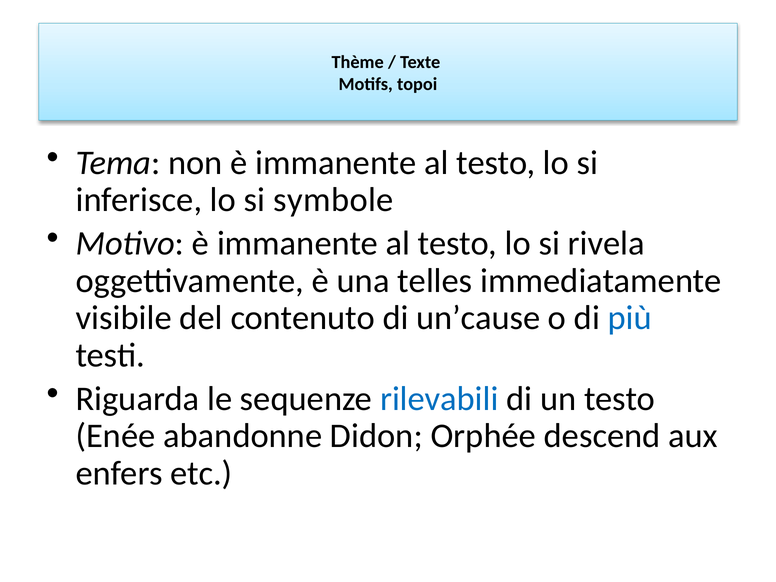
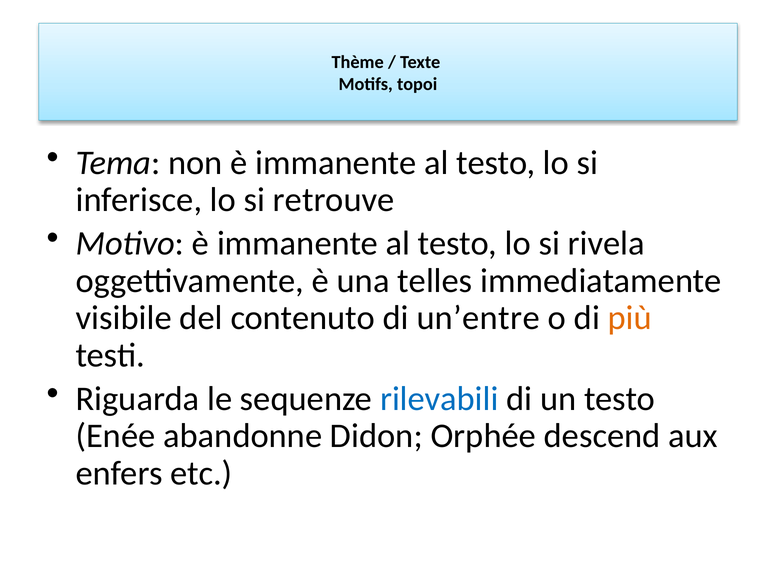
symbole: symbole -> retrouve (334, 200)
un’cause: un’cause -> un’entre (478, 318)
più colour: blue -> orange (630, 318)
